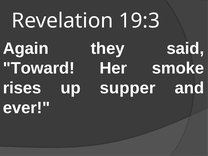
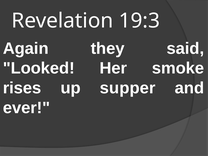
Toward: Toward -> Looked (39, 68)
